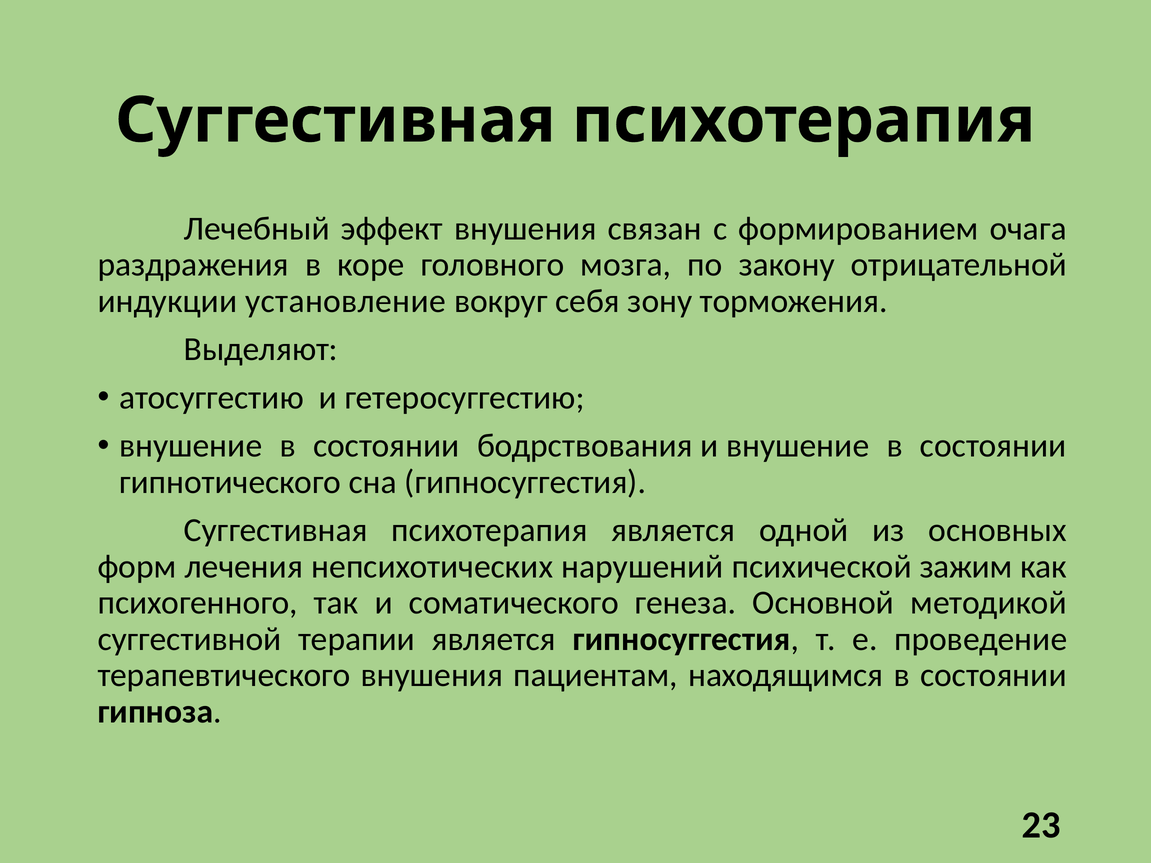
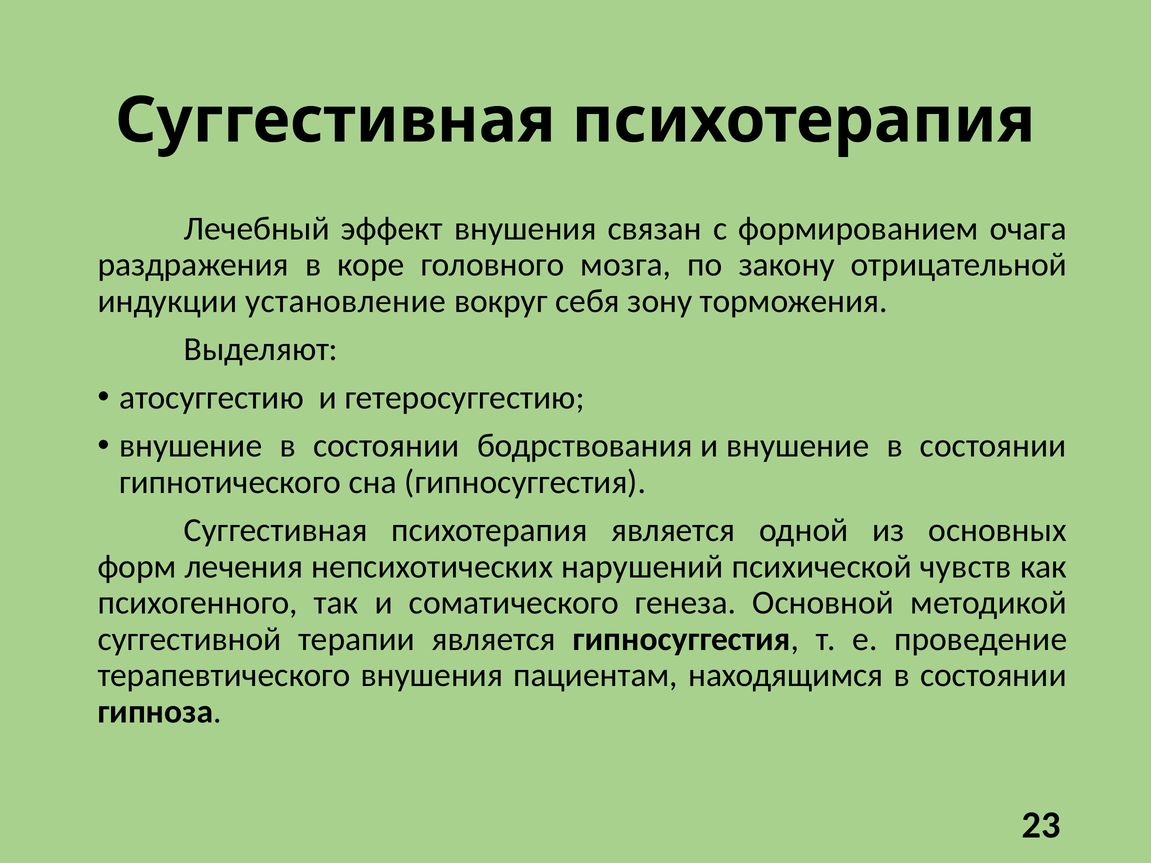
зажим: зажим -> чувств (966, 567)
